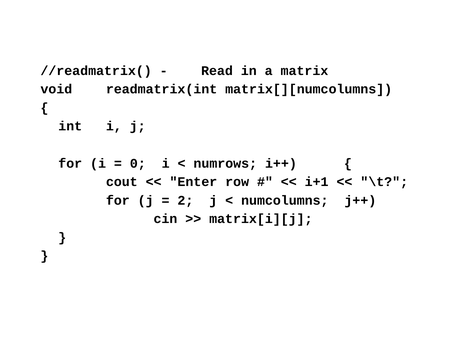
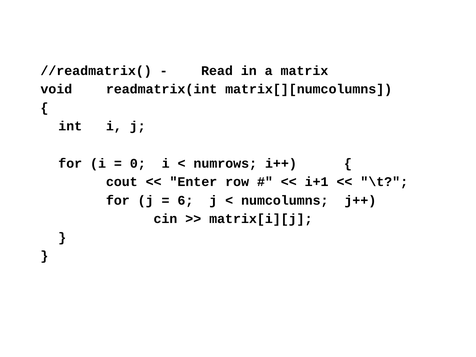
2: 2 -> 6 (185, 200)
